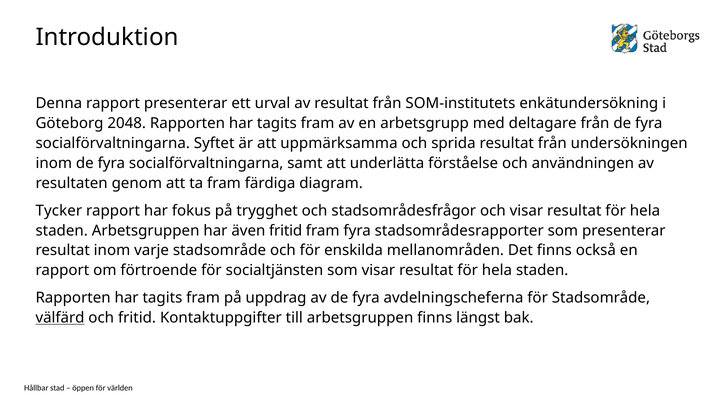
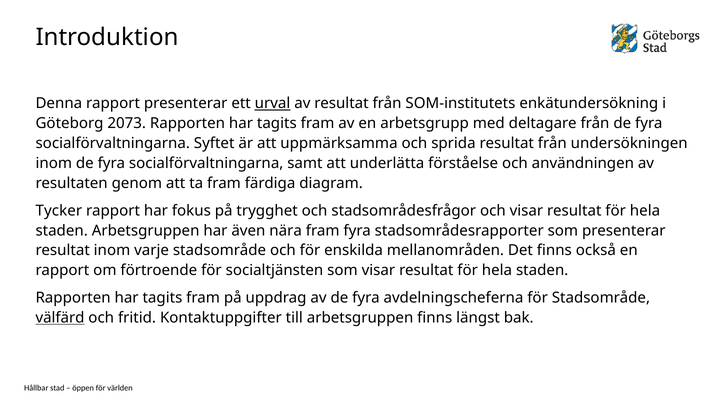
urval underline: none -> present (273, 104)
2048: 2048 -> 2073 (127, 123)
även fritid: fritid -> nära (286, 231)
